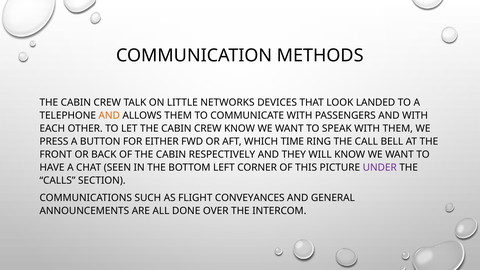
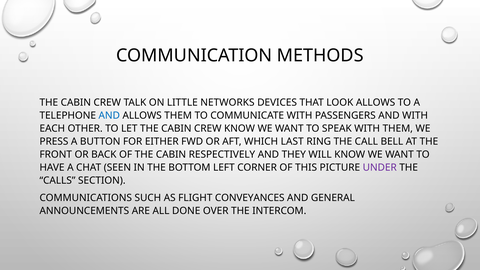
LOOK LANDED: LANDED -> ALLOWS (376, 103)
AND colour: orange -> blue (109, 116)
TIME: TIME -> LAST (292, 142)
